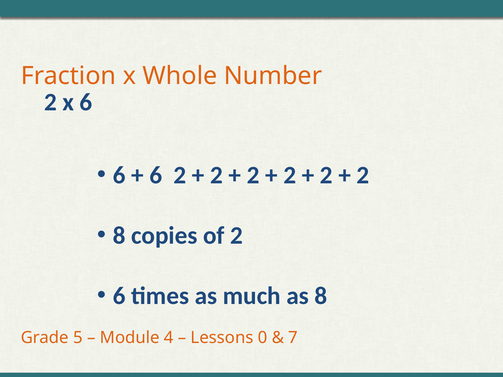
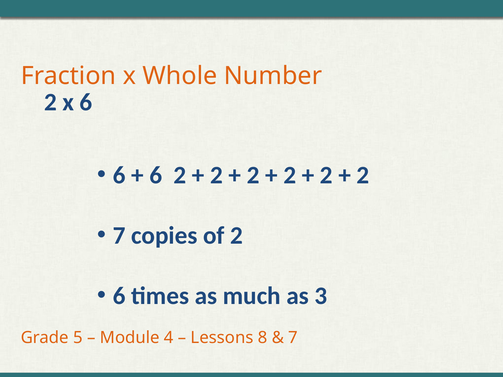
8: 8 -> 7 (119, 236)
as 8: 8 -> 3 (321, 296)
0: 0 -> 8 (263, 338)
